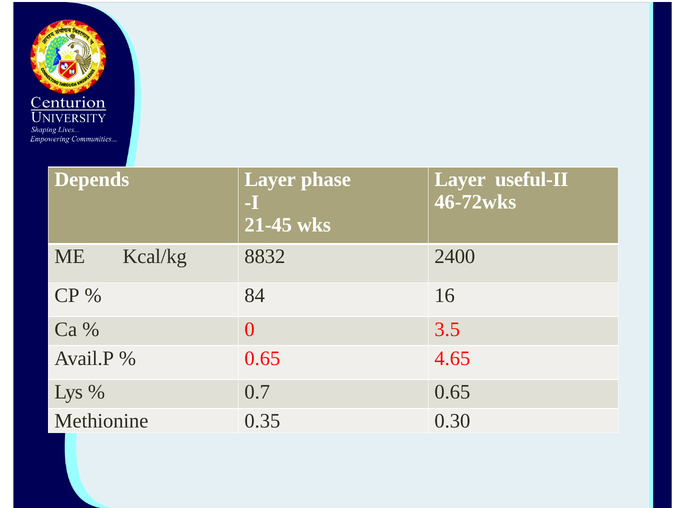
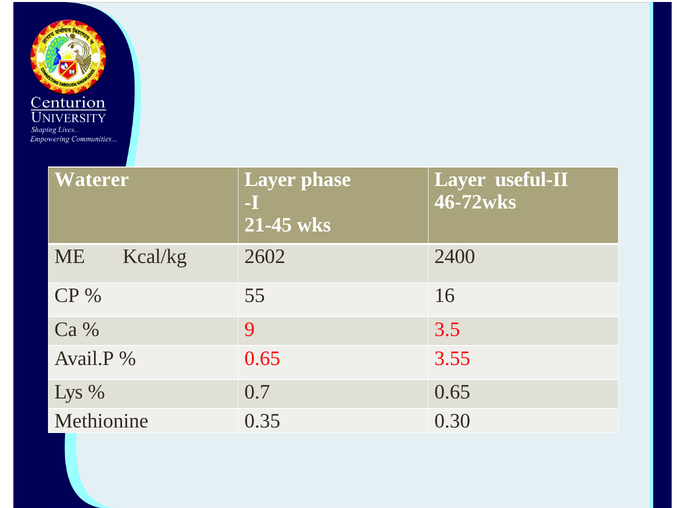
Depends: Depends -> Waterer (92, 179)
8832: 8832 -> 2602 (265, 257)
84: 84 -> 55 (255, 295)
0: 0 -> 9 (250, 329)
4.65: 4.65 -> 3.55 (452, 358)
